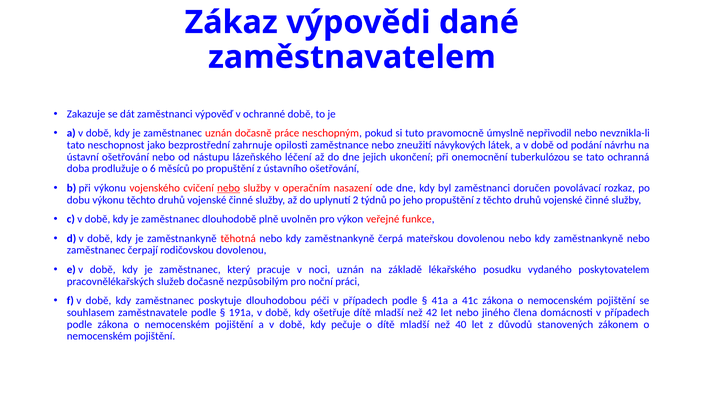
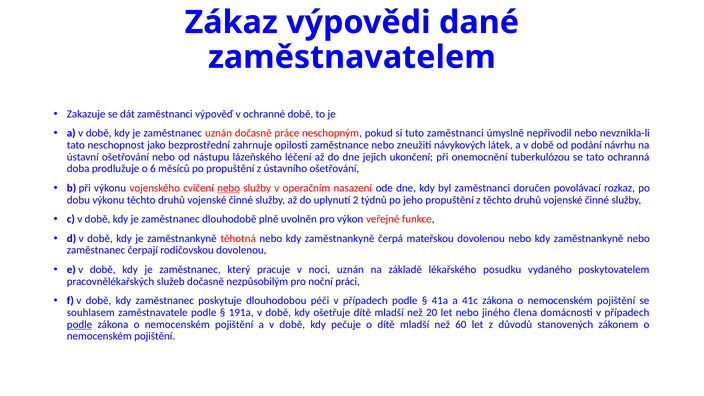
tuto pravomocně: pravomocně -> zaměstnanci (455, 133)
42: 42 -> 20 (432, 313)
podle underline: none -> present (80, 324)
40: 40 -> 60 (461, 324)
